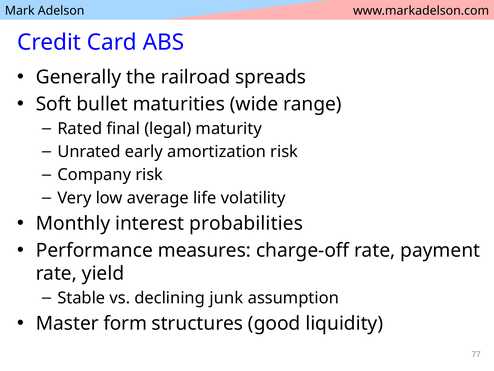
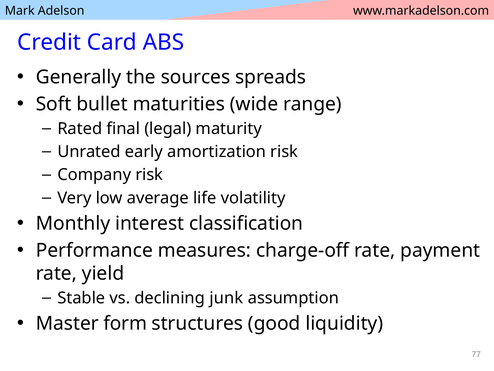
railroad: railroad -> sources (196, 77)
probabilities: probabilities -> classification (246, 223)
